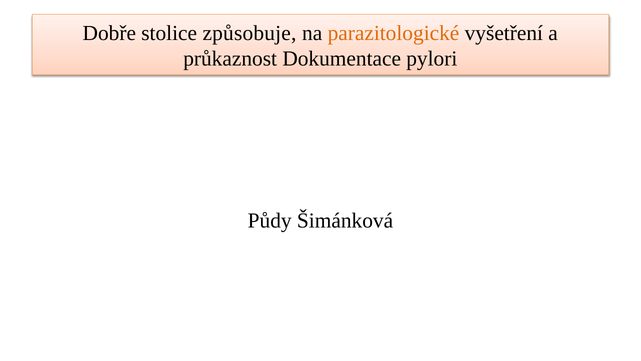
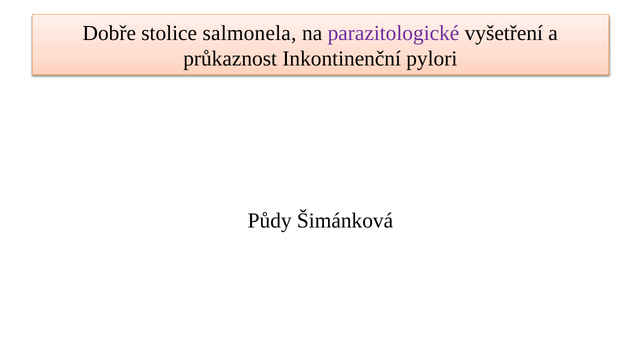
způsobuje: způsobuje -> salmonela (249, 33)
parazitologické colour: orange -> purple (393, 33)
Dokumentace: Dokumentace -> Inkontinenční (342, 59)
